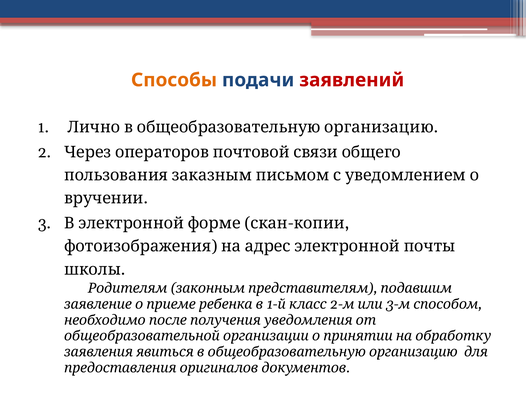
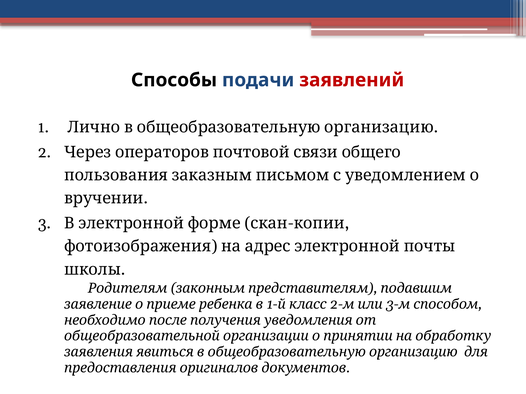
Способы colour: orange -> black (174, 80)
